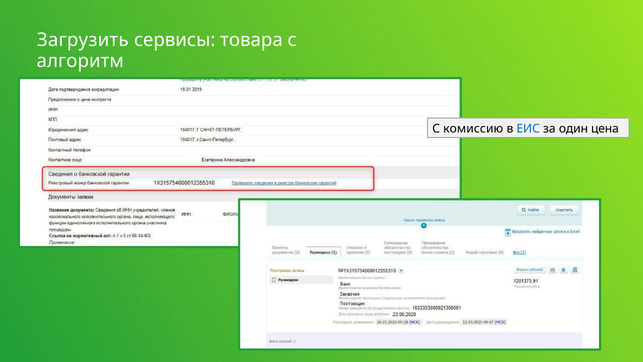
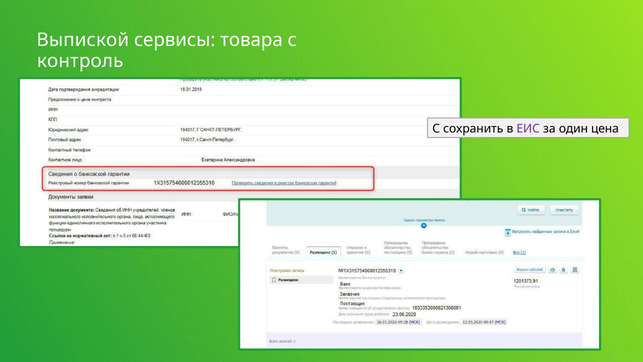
Загрузить: Загрузить -> Выпиской (83, 40)
алгоритм: алгоритм -> контроль (80, 61)
комиссию: комиссию -> сохранить (473, 128)
ЕИС colour: blue -> purple (528, 128)
